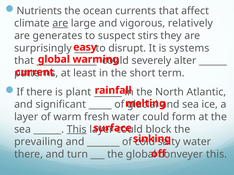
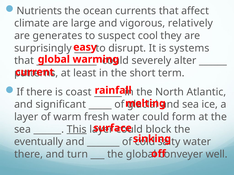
are underline: present -> none (60, 23)
stirs: stirs -> cool (148, 36)
plant: plant -> coast (78, 92)
prevailing: prevailing -> eventually (39, 142)
this: this -> well (217, 155)
